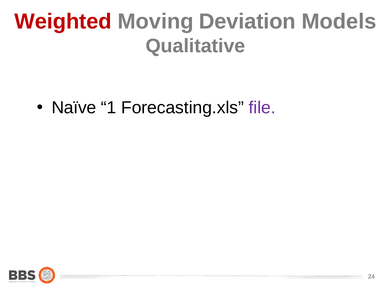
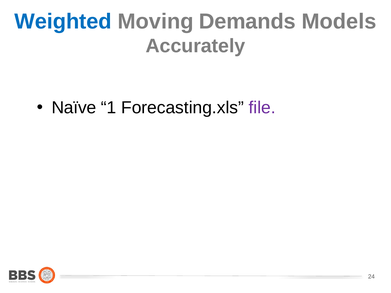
Weighted colour: red -> blue (63, 21)
Deviation: Deviation -> Demands (247, 21)
Qualitative: Qualitative -> Accurately (195, 46)
